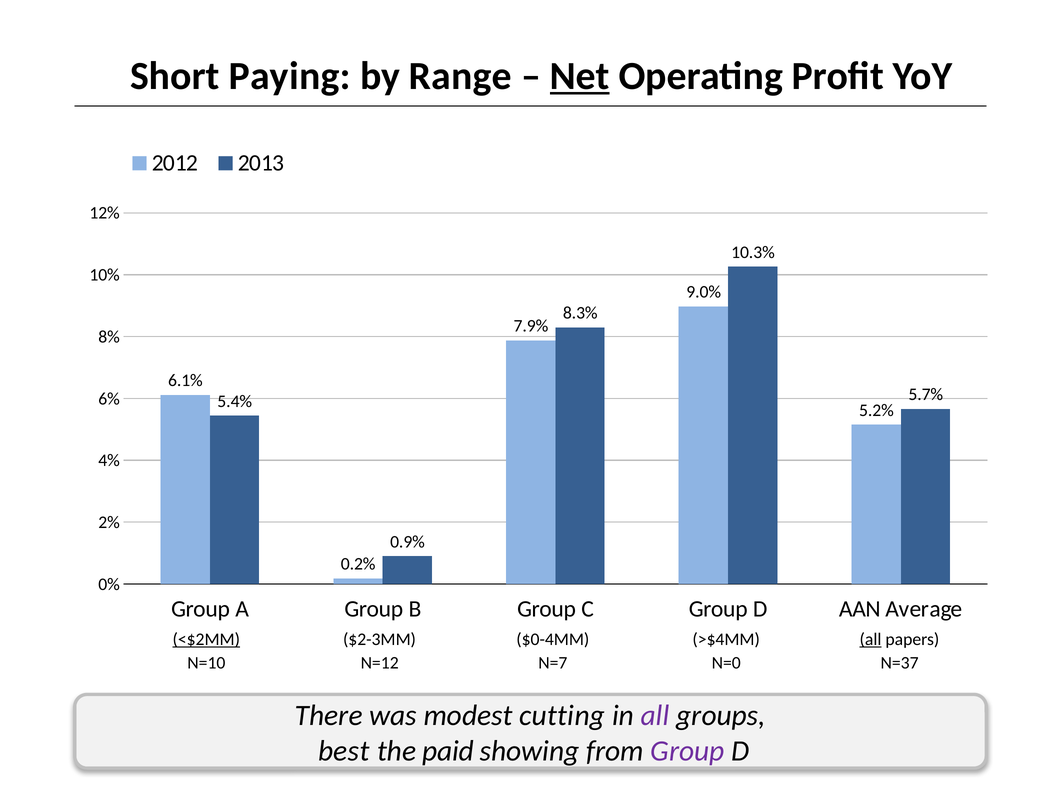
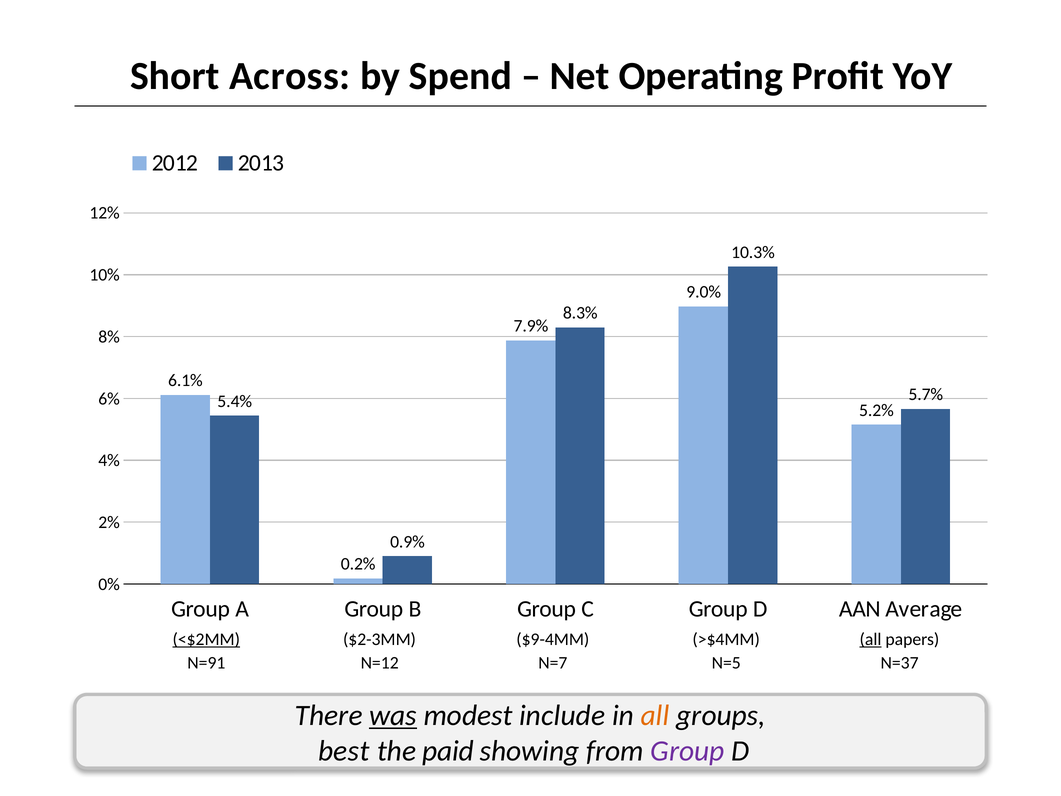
Paying: Paying -> Across (290, 76)
Range: Range -> Spend (460, 76)
Net underline: present -> none (580, 76)
$0-4MM: $0-4MM -> $9-4MM (553, 639)
N=10: N=10 -> N=91 (206, 663)
N=0: N=0 -> N=5 (726, 663)
was underline: none -> present (393, 715)
cutting: cutting -> include (562, 715)
all colour: purple -> orange (655, 715)
